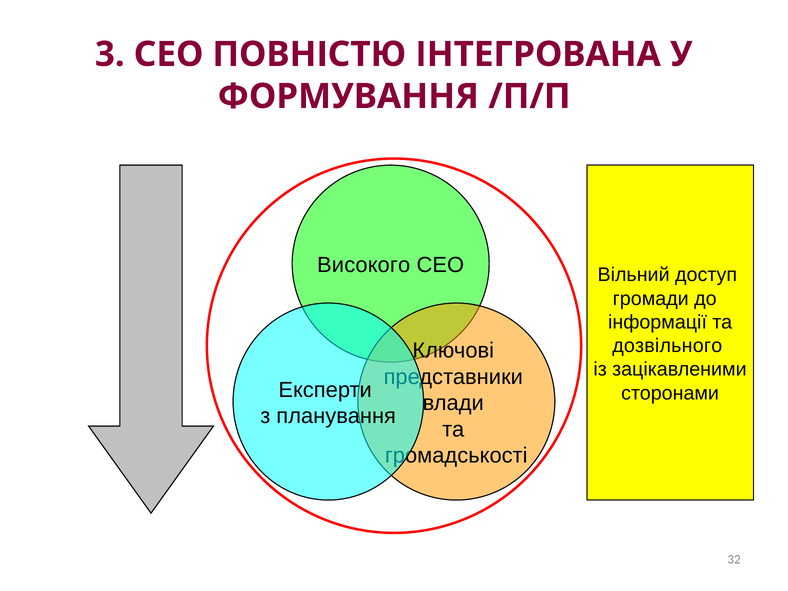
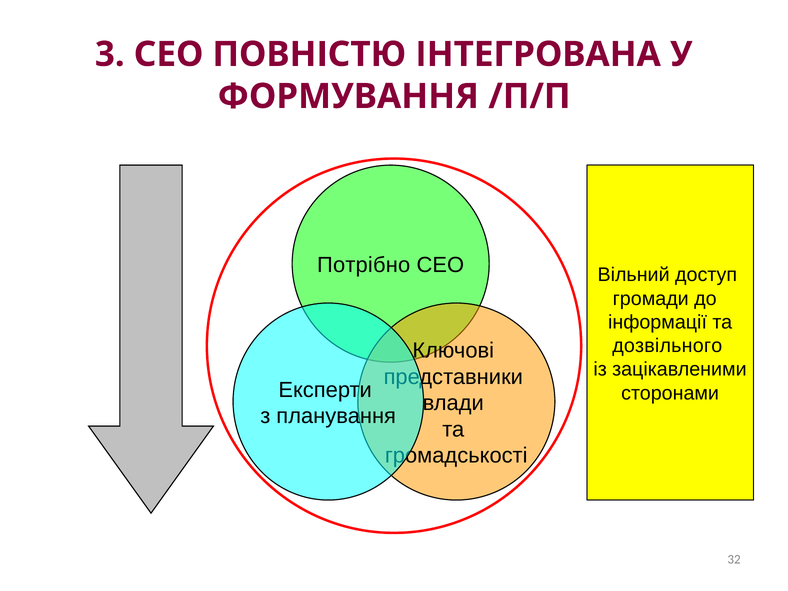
Високого: Високого -> Потрібно (364, 265)
